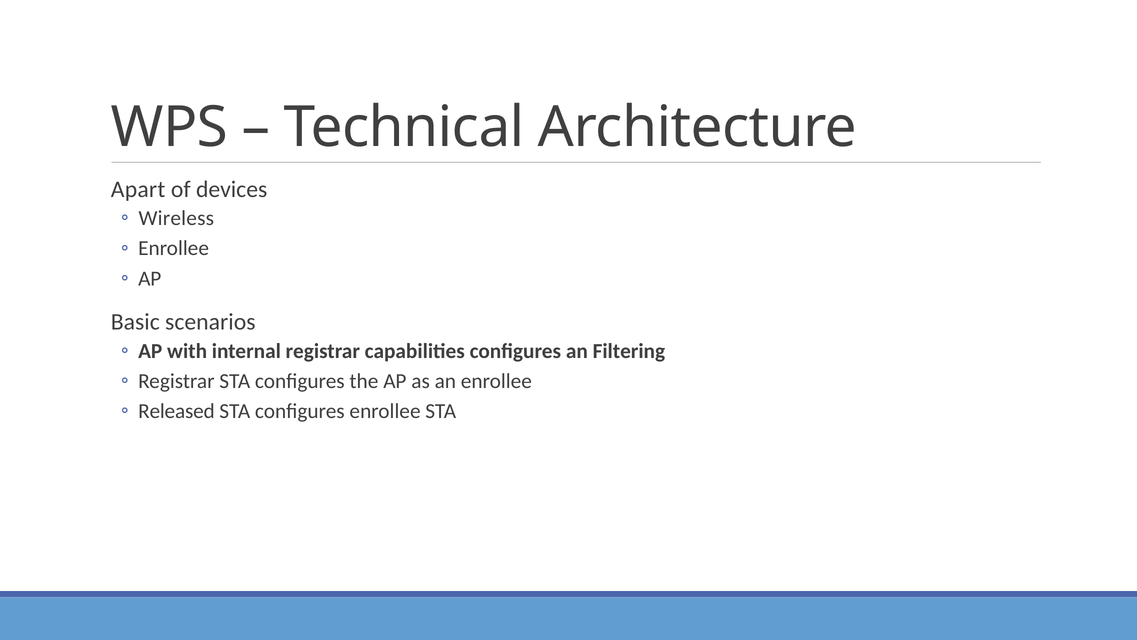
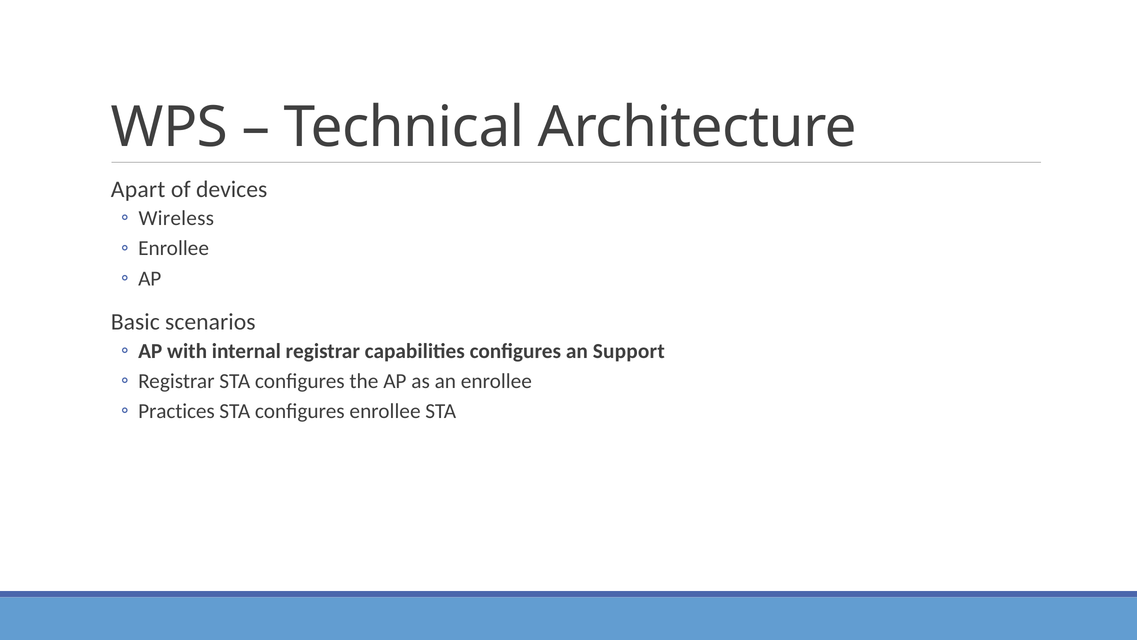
Filtering: Filtering -> Support (629, 351)
Released: Released -> Practices (176, 411)
